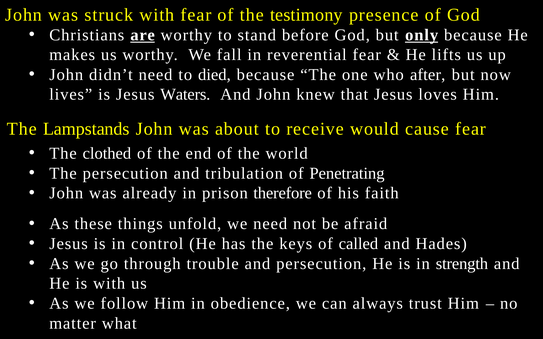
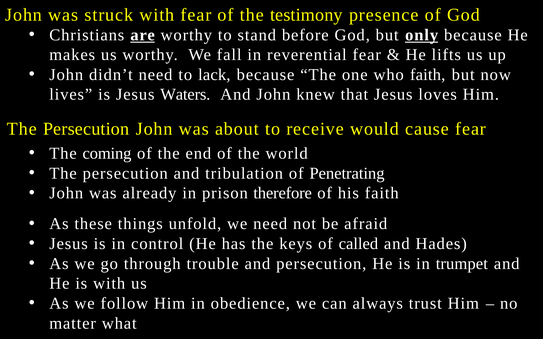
died: died -> lack (214, 75)
who after: after -> faith (428, 75)
Lampstands: Lampstands -> Persecution (86, 129)
clothed: clothed -> coming (107, 154)
strength: strength -> trumpet (462, 264)
